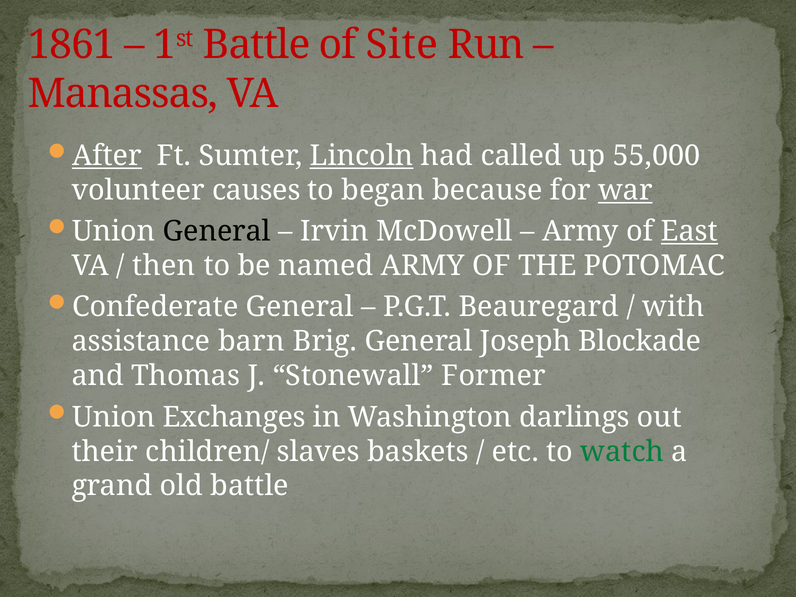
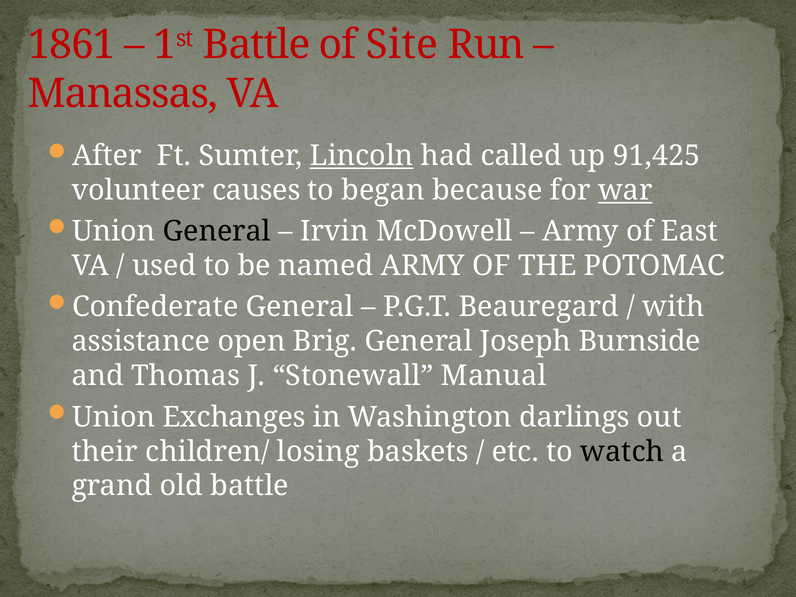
After underline: present -> none (107, 156)
55,000: 55,000 -> 91,425 (656, 156)
East underline: present -> none (689, 231)
then: then -> used (164, 266)
barn: barn -> open (252, 341)
Blockade: Blockade -> Burnside (640, 341)
Former: Former -> Manual (494, 376)
slaves: slaves -> losing (318, 452)
watch colour: green -> black (622, 452)
